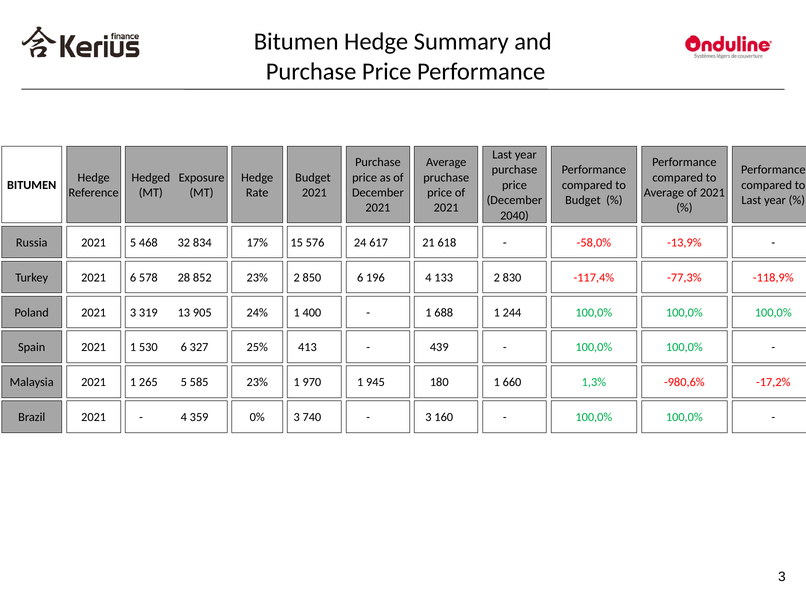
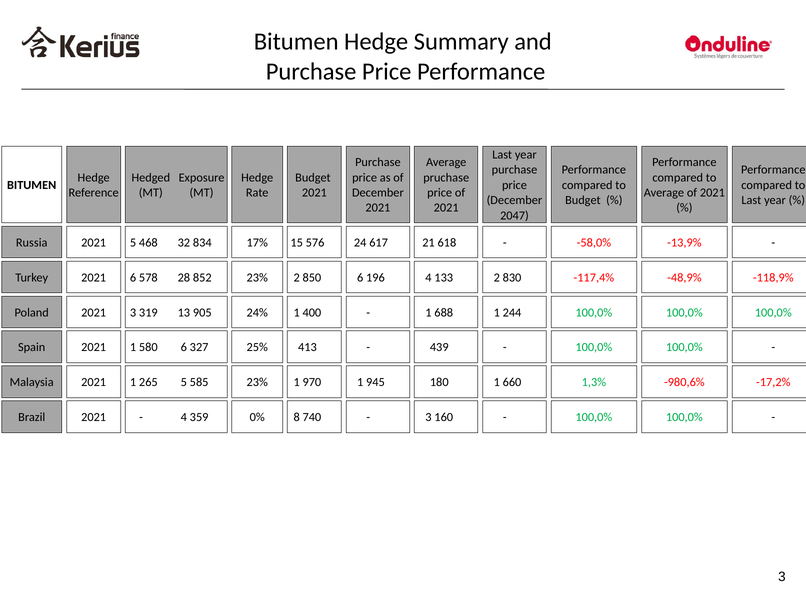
2040: 2040 -> 2047 (514, 215)
-77,3%: -77,3% -> -48,9% (684, 277)
530: 530 -> 580 (148, 347)
0% 3: 3 -> 8 (297, 417)
